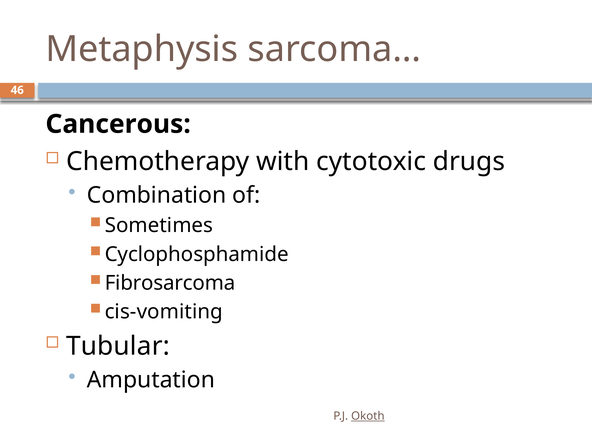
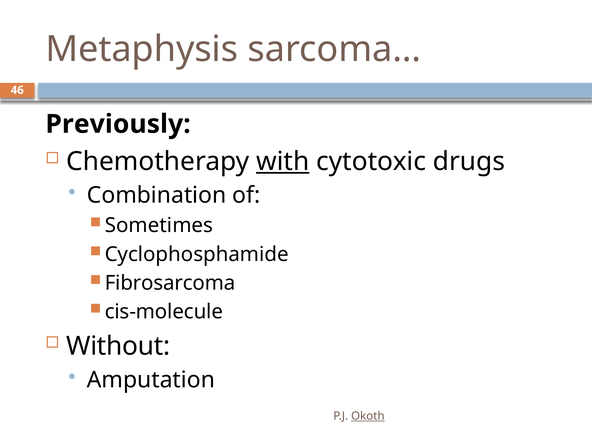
Cancerous: Cancerous -> Previously (118, 124)
with underline: none -> present (283, 161)
cis-vomiting: cis-vomiting -> cis-molecule (164, 312)
Tubular: Tubular -> Without (118, 346)
